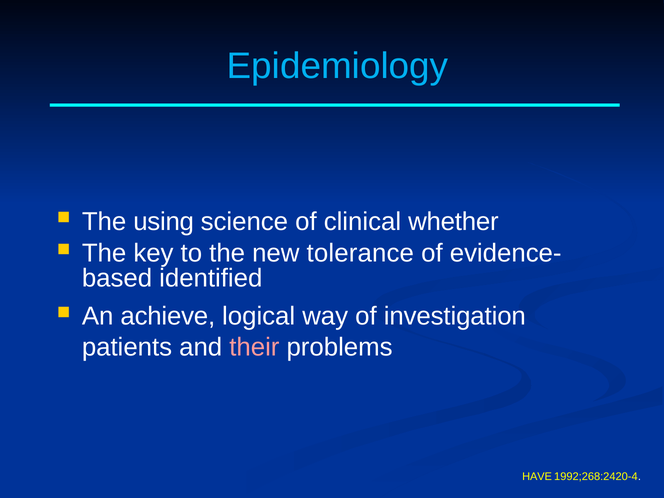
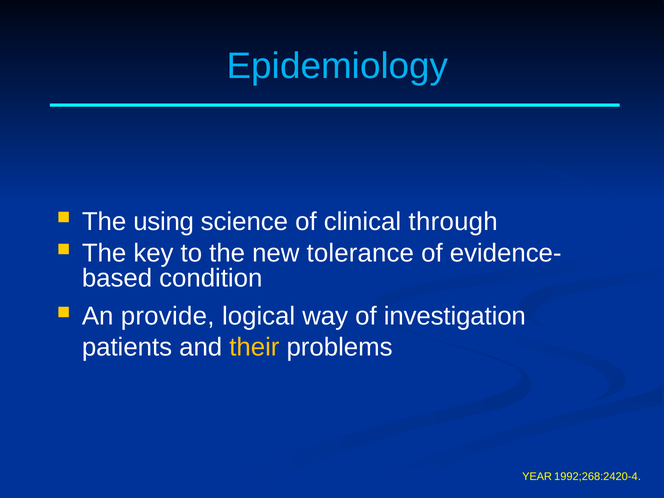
whether: whether -> through (453, 222)
identified: identified -> condition (211, 278)
achieve: achieve -> provide (168, 316)
their colour: pink -> yellow (254, 347)
HAVE: HAVE -> YEAR (537, 476)
